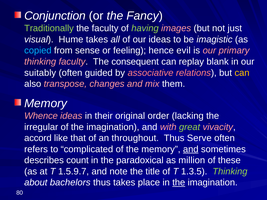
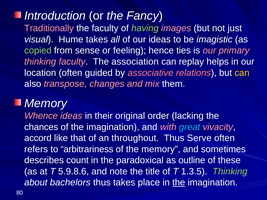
Conjunction: Conjunction -> Introduction (55, 16)
Traditionally colour: light green -> pink (49, 28)
copied colour: light blue -> light green (38, 51)
evil: evil -> ties (184, 51)
consequent: consequent -> association (135, 62)
blank: blank -> helps (218, 62)
suitably: suitably -> location (40, 73)
irregular: irregular -> chances (41, 127)
great colour: light green -> light blue (190, 127)
complicated: complicated -> arbitrariness (87, 149)
and underline: present -> none (191, 149)
million: million -> outline (192, 160)
1.5.9.7: 1.5.9.7 -> 5.9.8.6 (74, 172)
